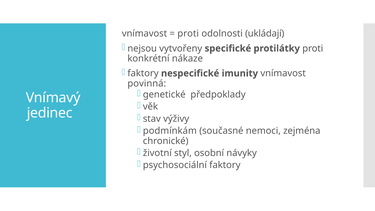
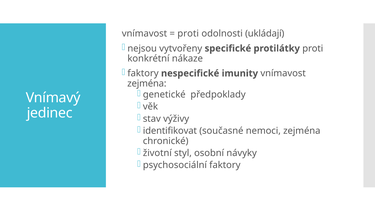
povinná: povinná -> zejména (147, 83)
podmínkám: podmínkám -> identifikovat (170, 131)
